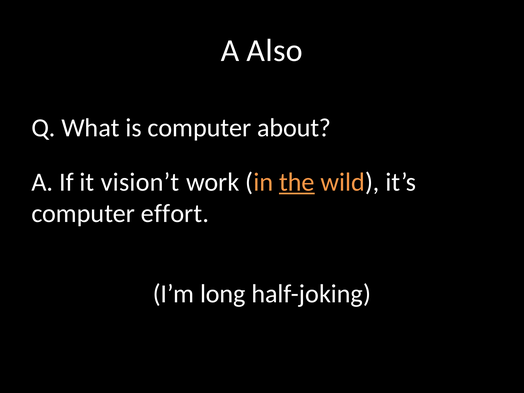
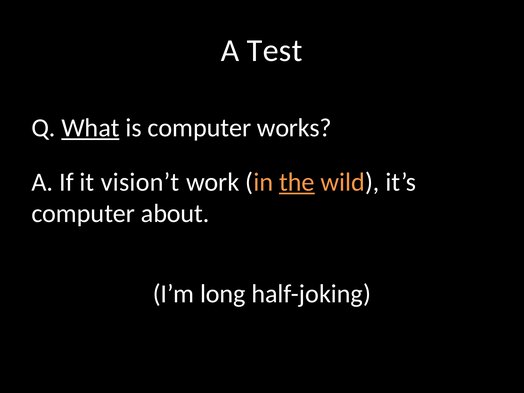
Also: Also -> Test (275, 51)
What underline: none -> present (91, 128)
about: about -> works (294, 128)
effort: effort -> about (175, 214)
